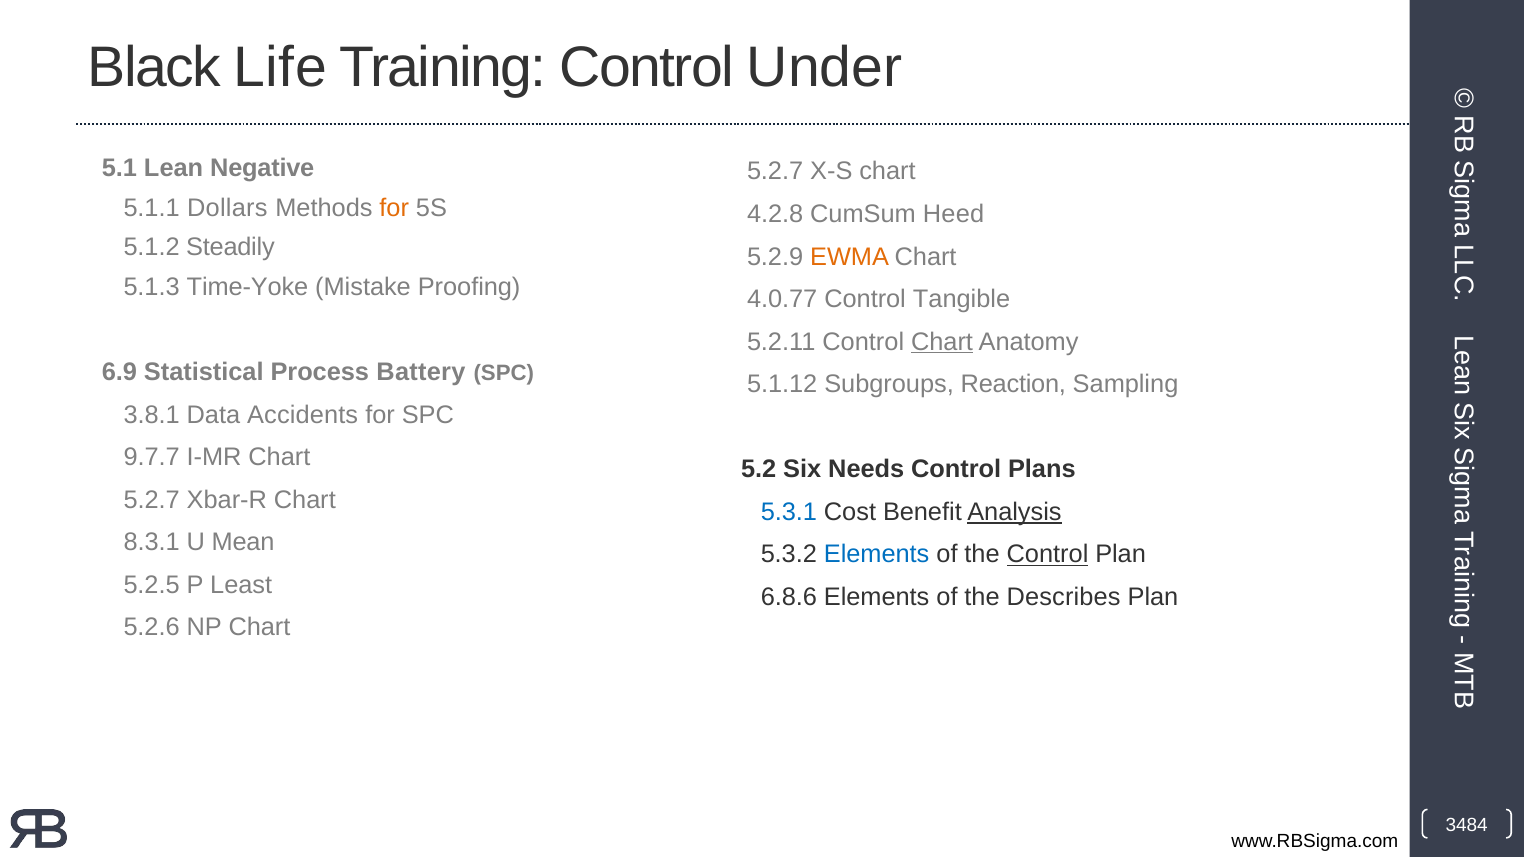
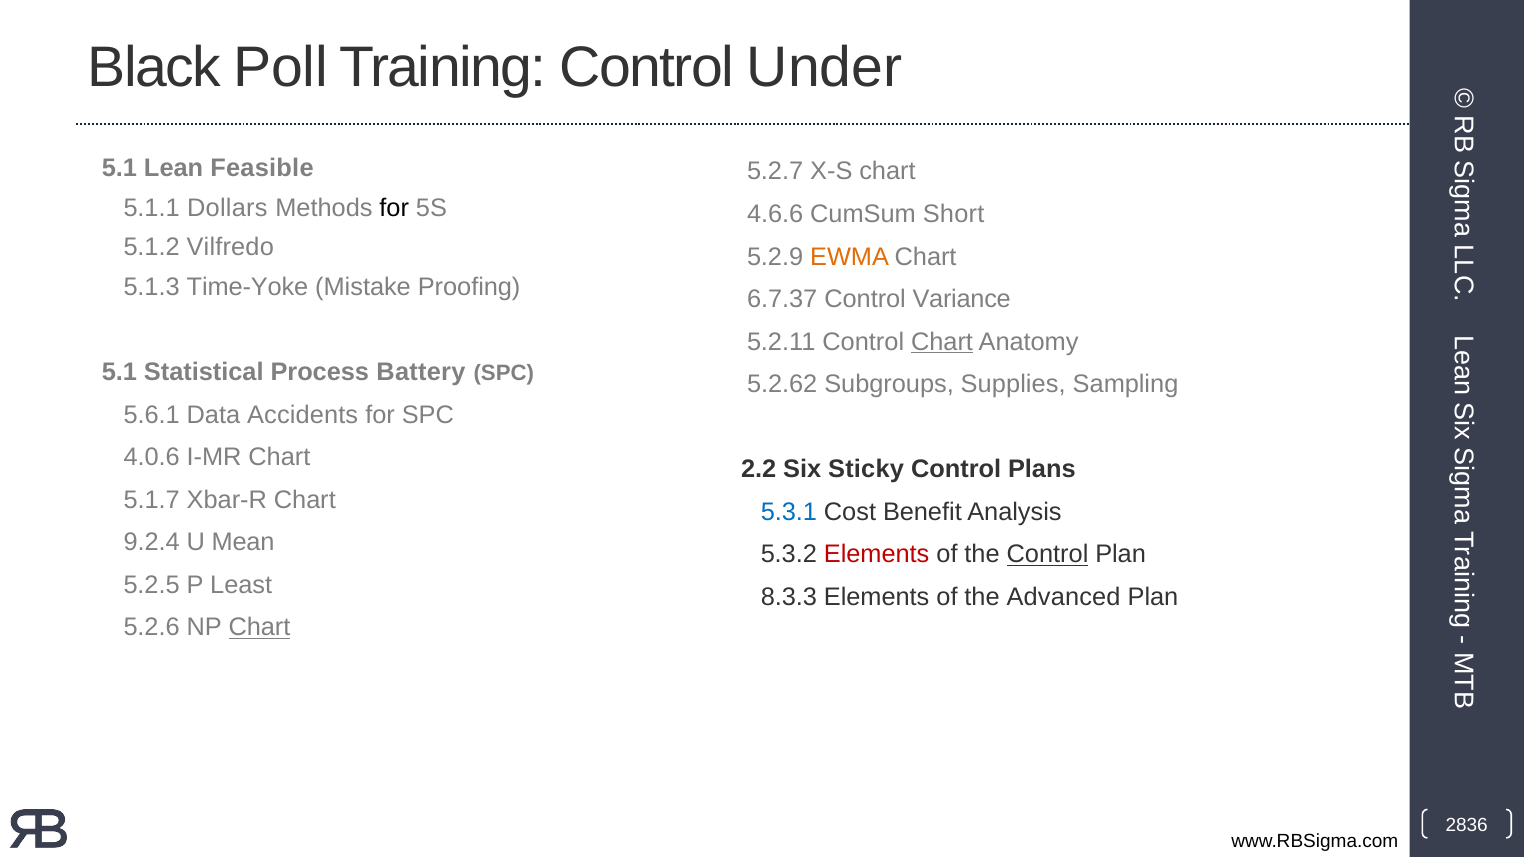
Life: Life -> Poll (281, 68)
Negative: Negative -> Feasible (262, 169)
for colour: orange -> black (394, 208)
4.2.8: 4.2.8 -> 4.6.6 (775, 214)
Heed: Heed -> Short (954, 214)
Steadily: Steadily -> Vilfredo (230, 248)
4.0.77: 4.0.77 -> 6.7.37 (782, 299)
Tangible: Tangible -> Variance (962, 299)
6.9: 6.9 -> 5.1 (119, 372)
5.1.12: 5.1.12 -> 5.2.62 (782, 384)
Reaction: Reaction -> Supplies (1013, 384)
3.8.1: 3.8.1 -> 5.6.1 (152, 415)
9.7.7: 9.7.7 -> 4.0.6 (152, 457)
5.2: 5.2 -> 2.2 (759, 470)
Needs: Needs -> Sticky (866, 470)
5.2.7: 5.2.7 -> 5.1.7 (152, 500)
Analysis underline: present -> none (1014, 512)
8.3.1: 8.3.1 -> 9.2.4 (152, 543)
Elements colour: blue -> red (877, 555)
6.8.6: 6.8.6 -> 8.3.3 (789, 597)
Describes: Describes -> Advanced (1064, 597)
Chart underline: none -> present (259, 628)
3484: 3484 -> 2836 (1467, 825)
